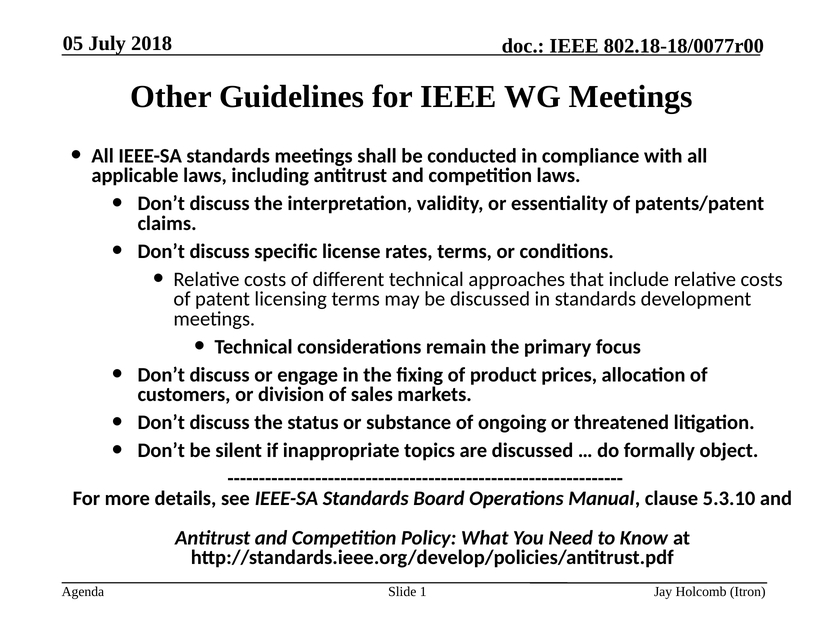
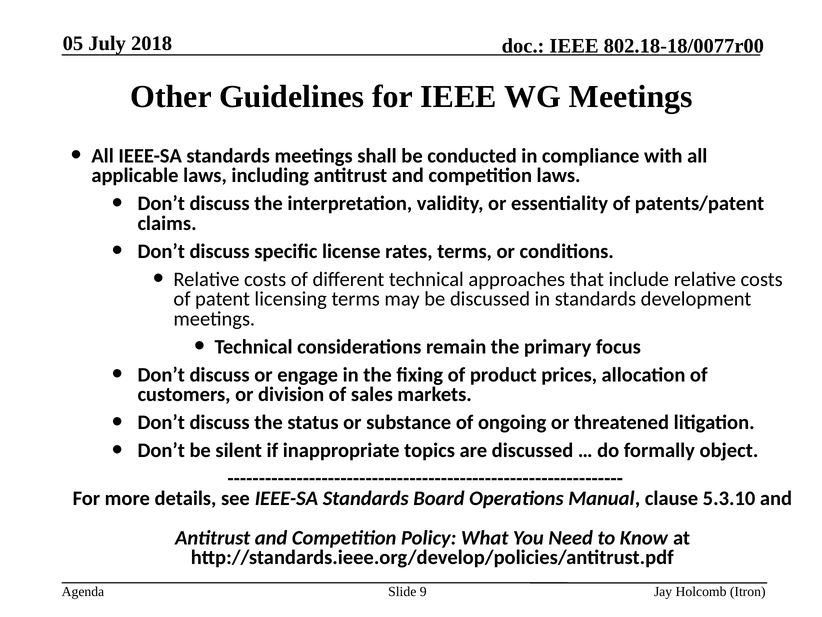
1: 1 -> 9 (423, 591)
